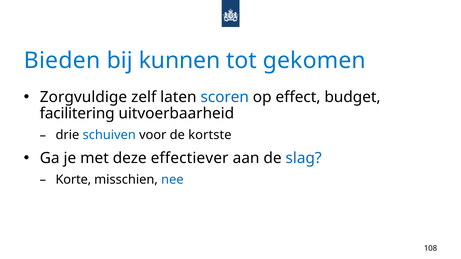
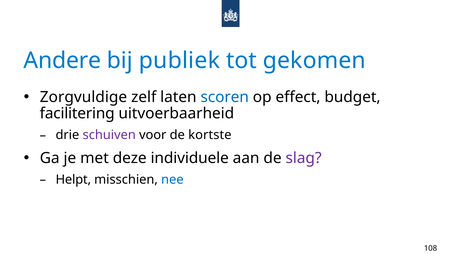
Bieden: Bieden -> Andere (62, 61)
kunnen: kunnen -> publiek (179, 61)
schuiven colour: blue -> purple (109, 135)
effectiever: effectiever -> individuele (190, 158)
slag colour: blue -> purple (304, 158)
Korte: Korte -> Helpt (73, 180)
